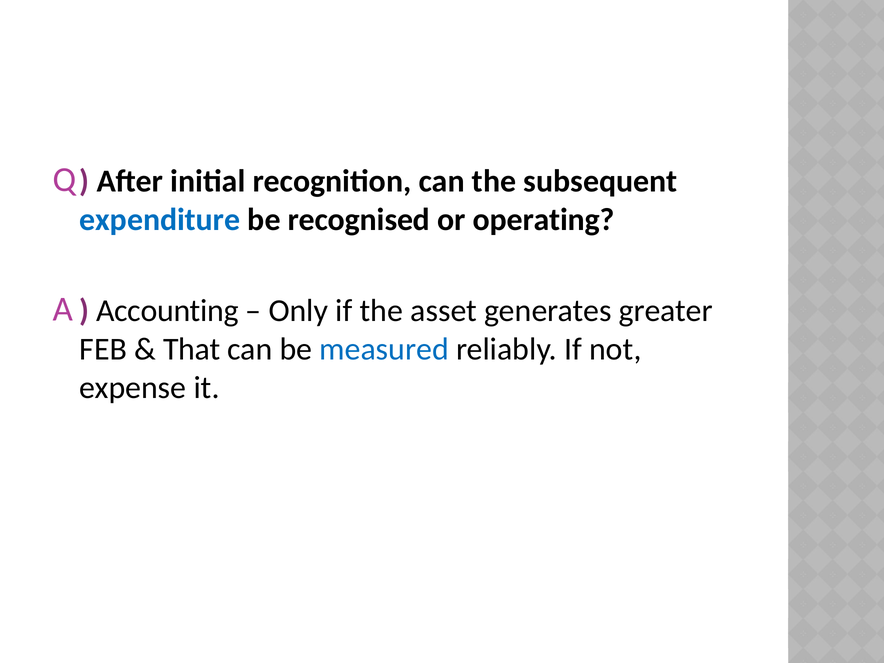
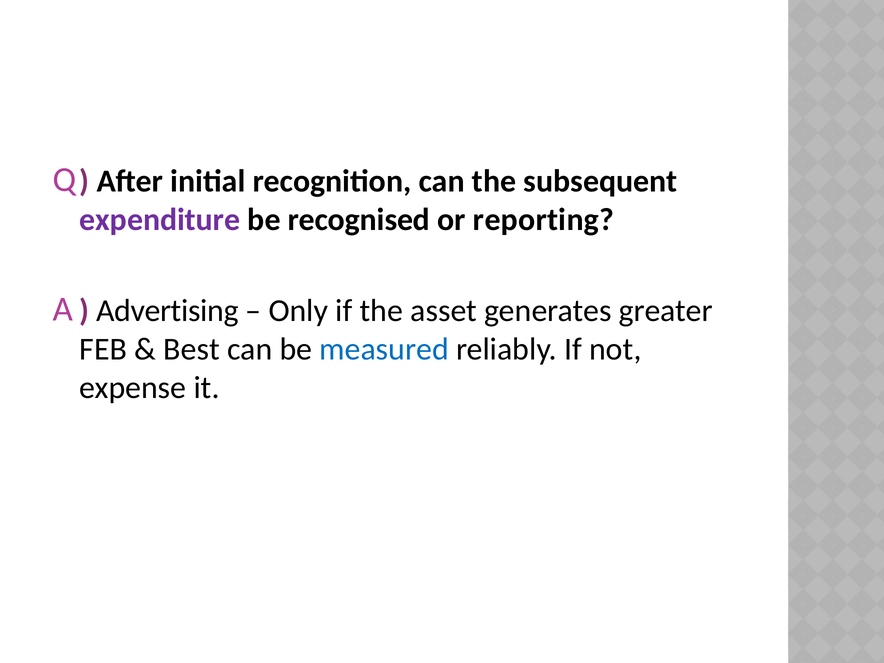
expenditure colour: blue -> purple (160, 220)
operating: operating -> reporting (543, 220)
Accounting: Accounting -> Advertising (167, 311)
That: That -> Best (191, 349)
